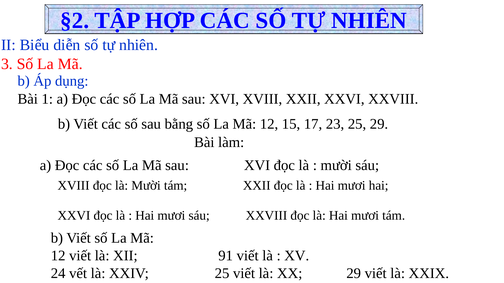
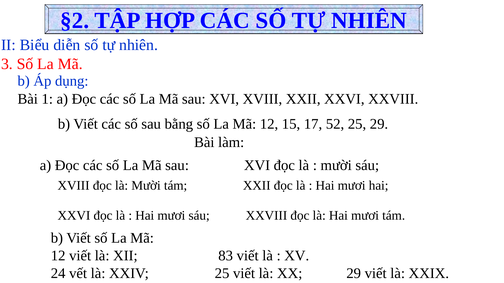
23: 23 -> 52 (335, 124)
91: 91 -> 83 (226, 256)
